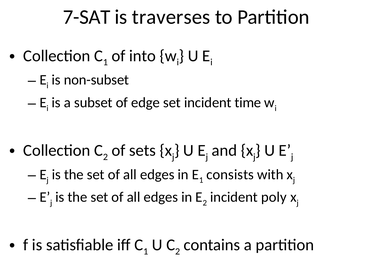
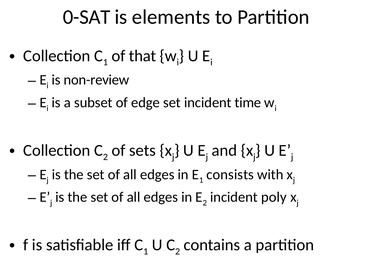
7-SAT: 7-SAT -> 0-SAT (87, 17)
traverses: traverses -> elements (171, 17)
into: into -> that (143, 56)
non-subset: non-subset -> non-review (96, 80)
